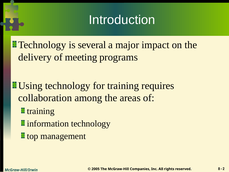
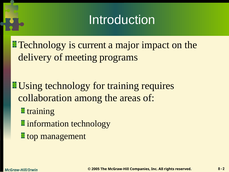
several: several -> current (92, 45)
